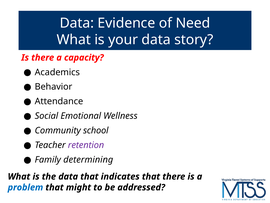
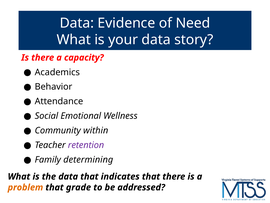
school: school -> within (96, 130)
problem colour: blue -> orange (25, 187)
might: might -> grade (78, 187)
